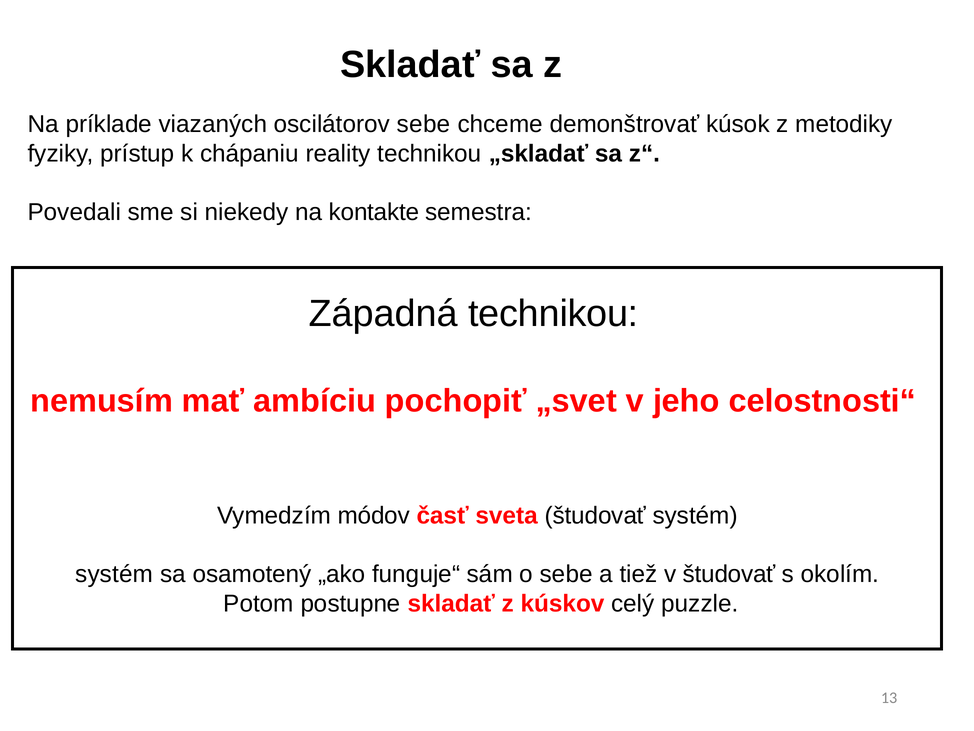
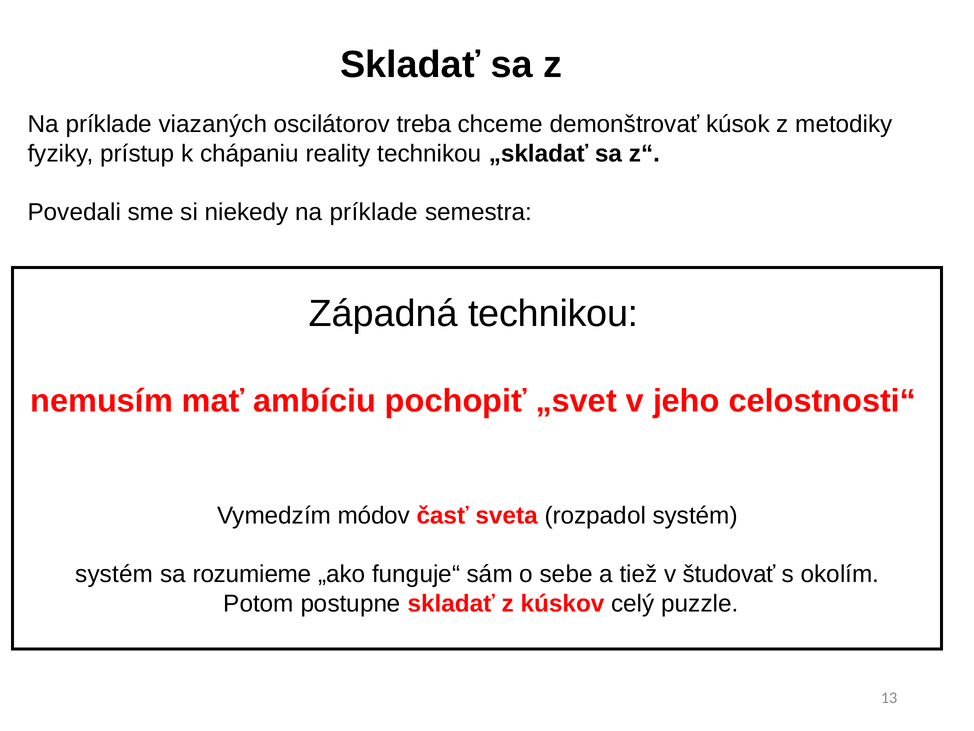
oscilátorov sebe: sebe -> treba (424, 124)
niekedy na kontakte: kontakte -> príklade (374, 212)
sveta študovať: študovať -> rozpadol (595, 515)
osamotený: osamotený -> rozumieme (252, 574)
